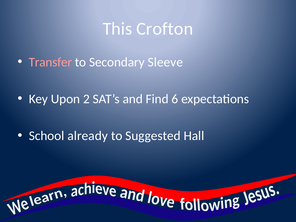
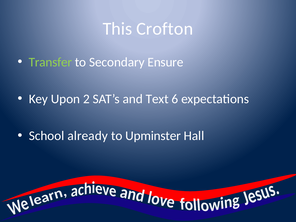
Transfer colour: pink -> light green (50, 62)
Sleeve: Sleeve -> Ensure (165, 62)
Find: Find -> Text (157, 99)
Suggested: Suggested -> Upminster (153, 136)
